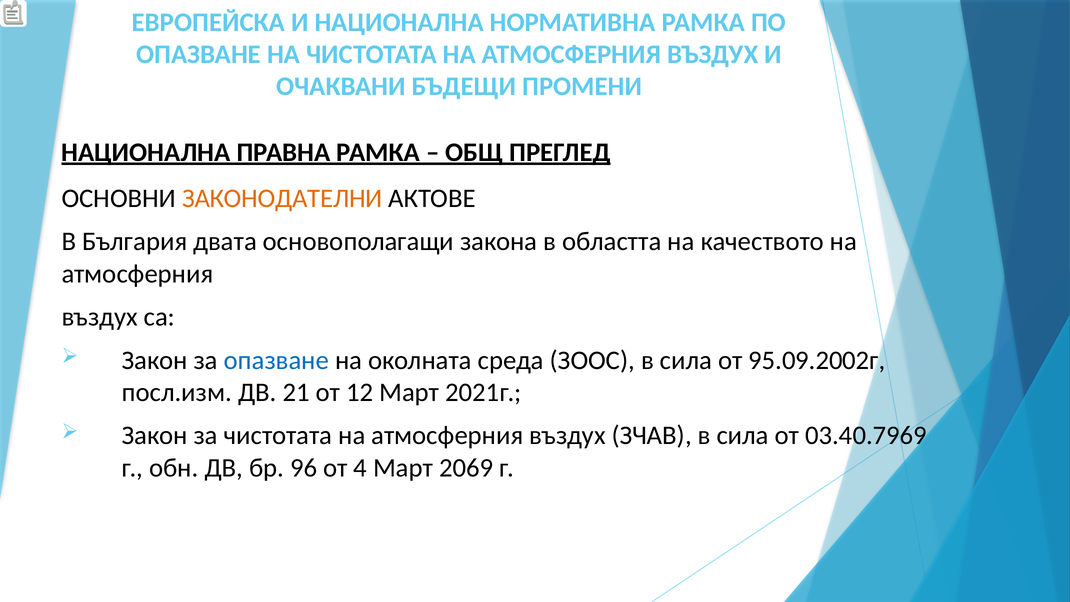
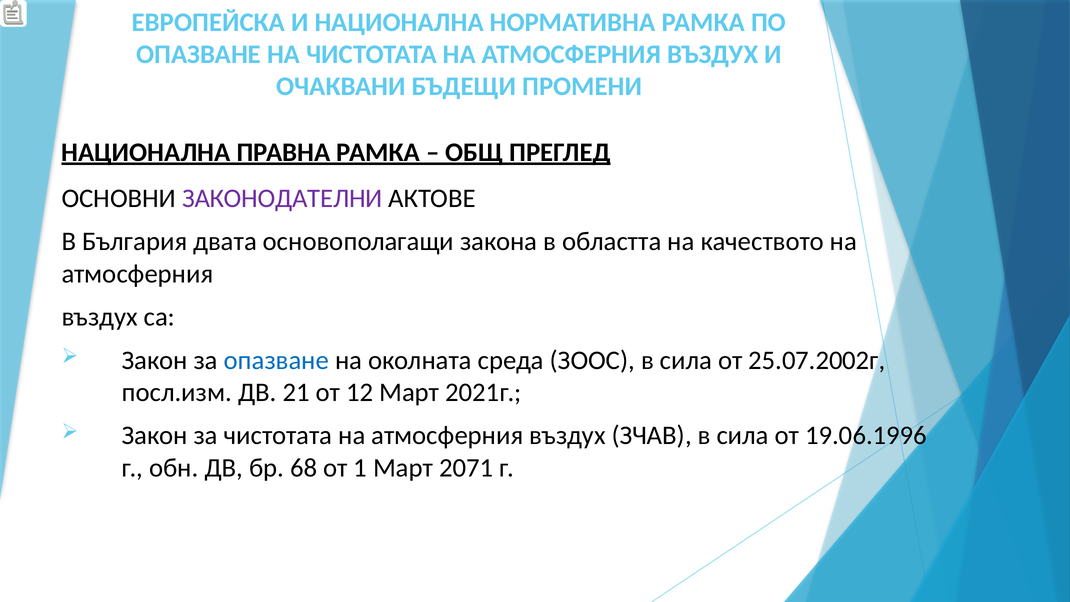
ЗАКОНОДАТЕЛНИ colour: orange -> purple (282, 198)
95.09.2002г: 95.09.2002г -> 25.07.2002г (817, 360)
03.40.7969: 03.40.7969 -> 19.06.1996 (866, 436)
96: 96 -> 68 (304, 468)
4: 4 -> 1 (360, 468)
2069: 2069 -> 2071 (466, 468)
